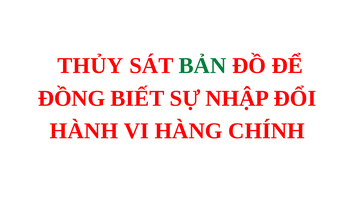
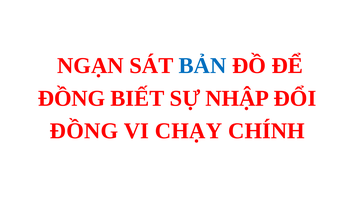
THỦY: THỦY -> NGẠN (90, 66)
BẢN colour: green -> blue (202, 66)
HÀNH: HÀNH -> ĐỒNG (84, 131)
HÀNG: HÀNG -> CHẠY (188, 131)
